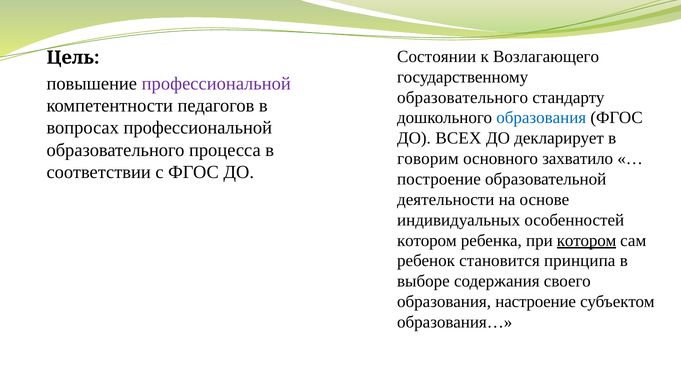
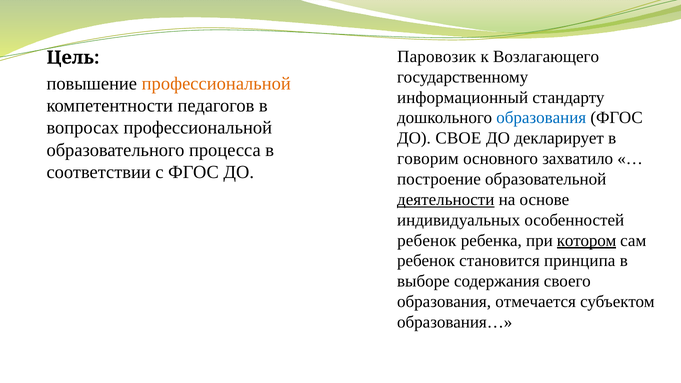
Состоянии: Состоянии -> Паровозик (437, 57)
профессиональной colour: purple -> orange (216, 83)
образовательного: образовательного -> информационный (463, 97)
ВСЕХ: ВСЕХ -> СВОЕ (458, 138)
деятельности underline: none -> present (446, 200)
котором: котором -> ребенок (427, 240)
настроение: настроение -> отмечается (536, 302)
